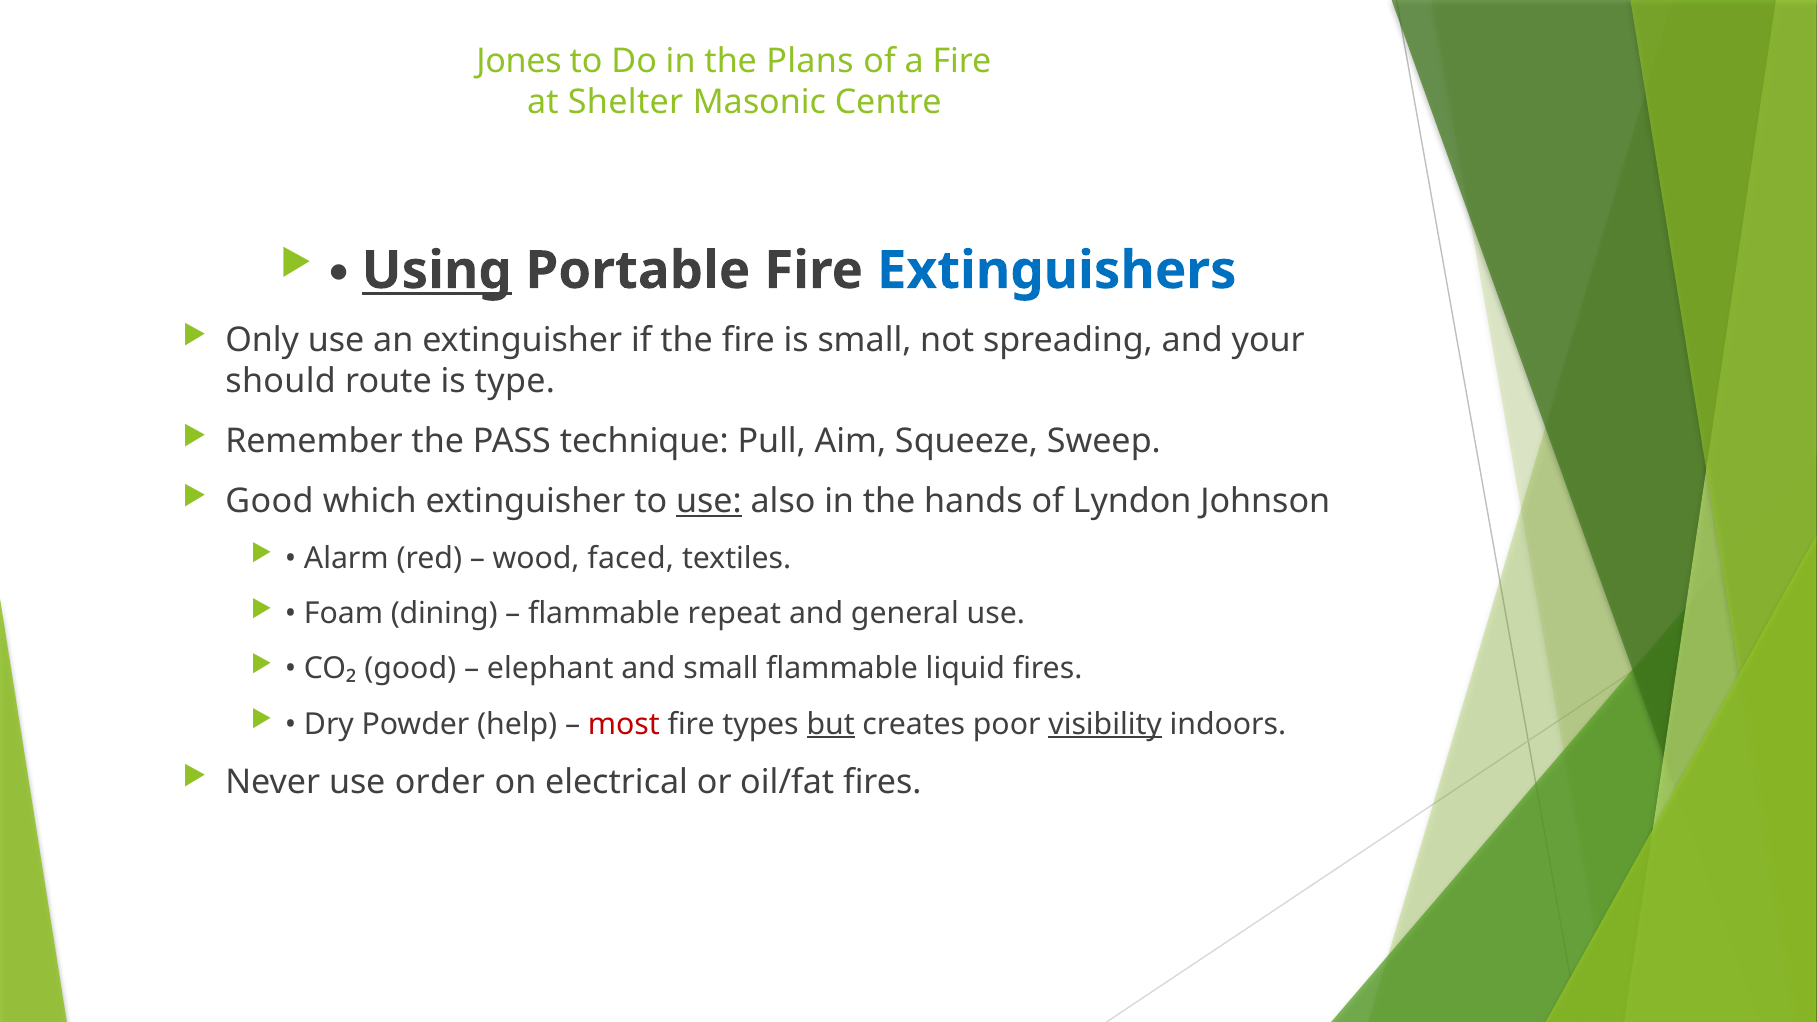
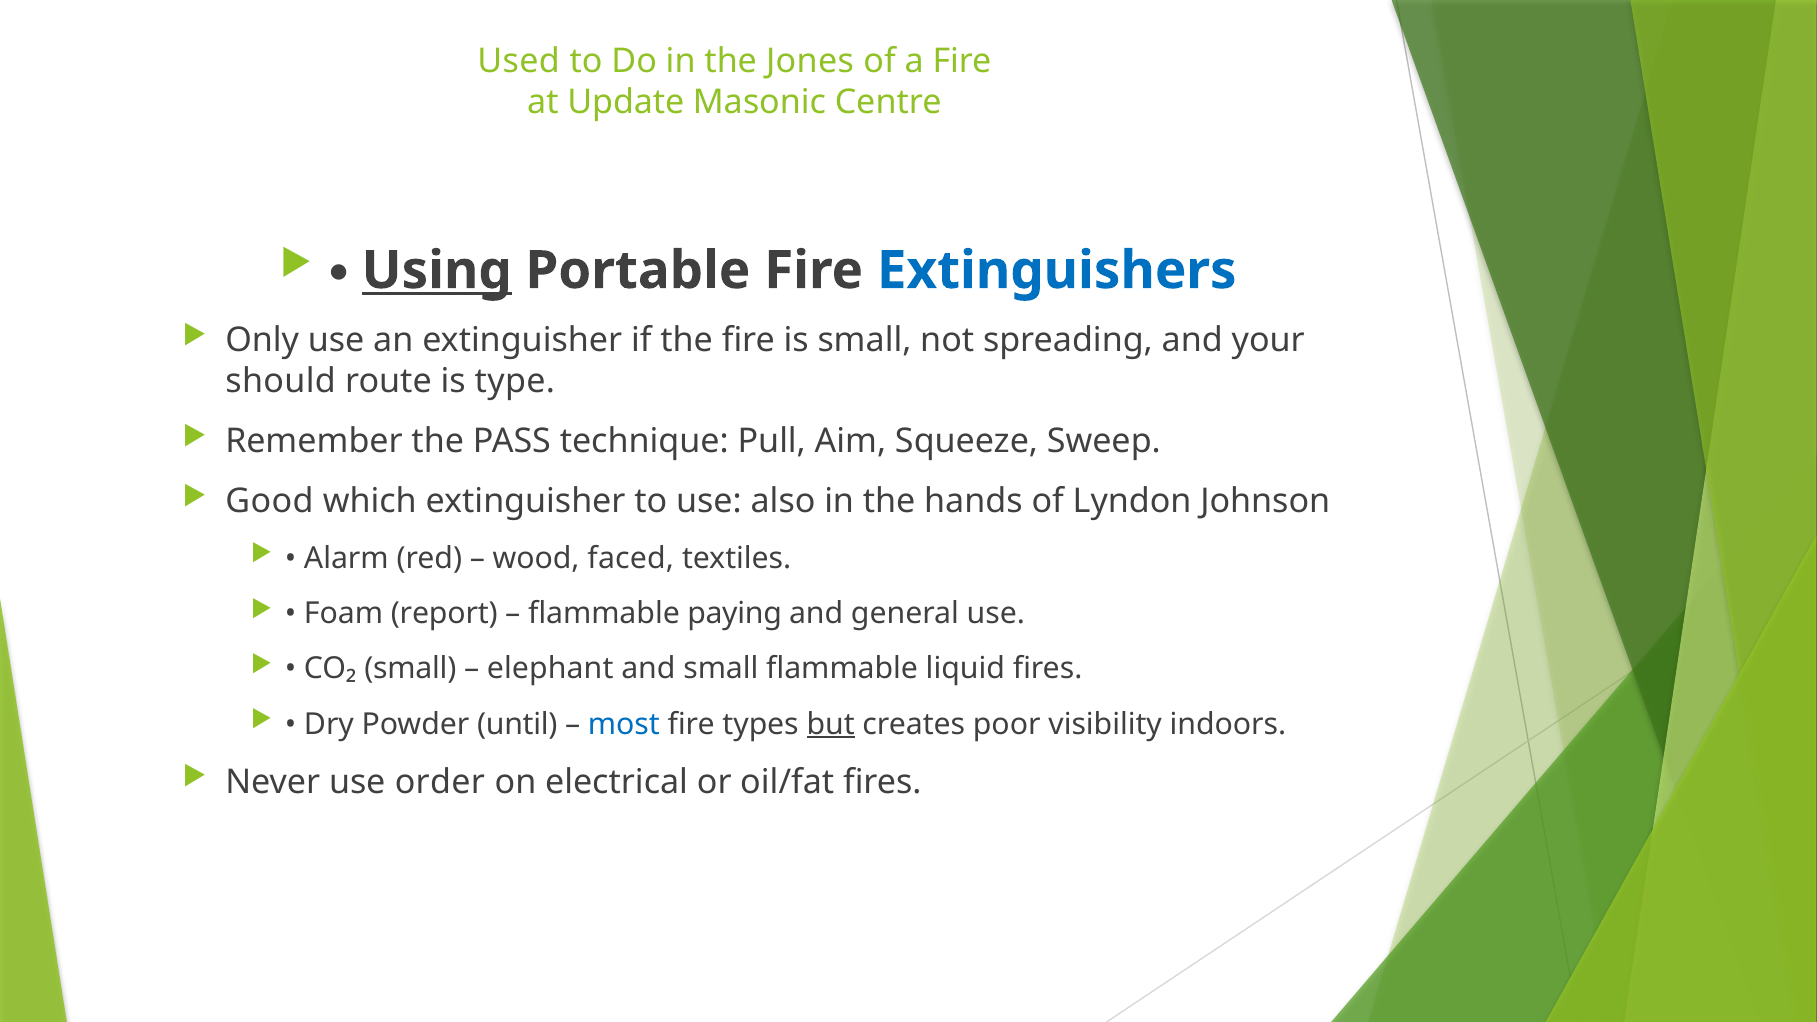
Jones: Jones -> Used (519, 62)
Plans: Plans -> Jones (810, 62)
Shelter: Shelter -> Update (626, 103)
use underline: present -> none (709, 501)
dining: dining -> report (444, 614)
repeat: repeat -> paying (735, 614)
CO₂ good: good -> small (410, 669)
help: help -> until (517, 724)
most colour: red -> blue (624, 724)
visibility underline: present -> none (1105, 724)
